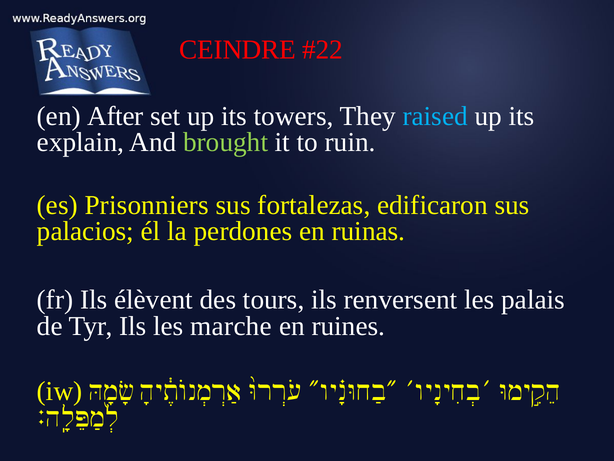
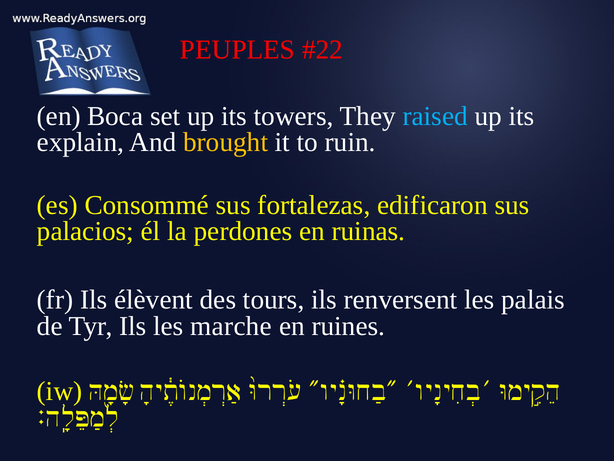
CEINDRE: CEINDRE -> PEUPLES (238, 50)
After: After -> Boca (115, 116)
brought colour: light green -> yellow (226, 142)
Prisonniers: Prisonniers -> Consommé (147, 205)
